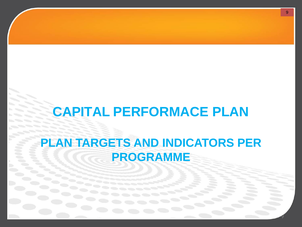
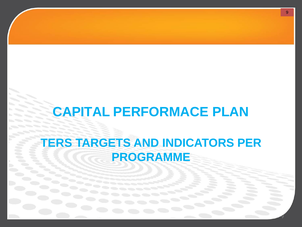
PLAN: PLAN -> TERS (56, 143)
